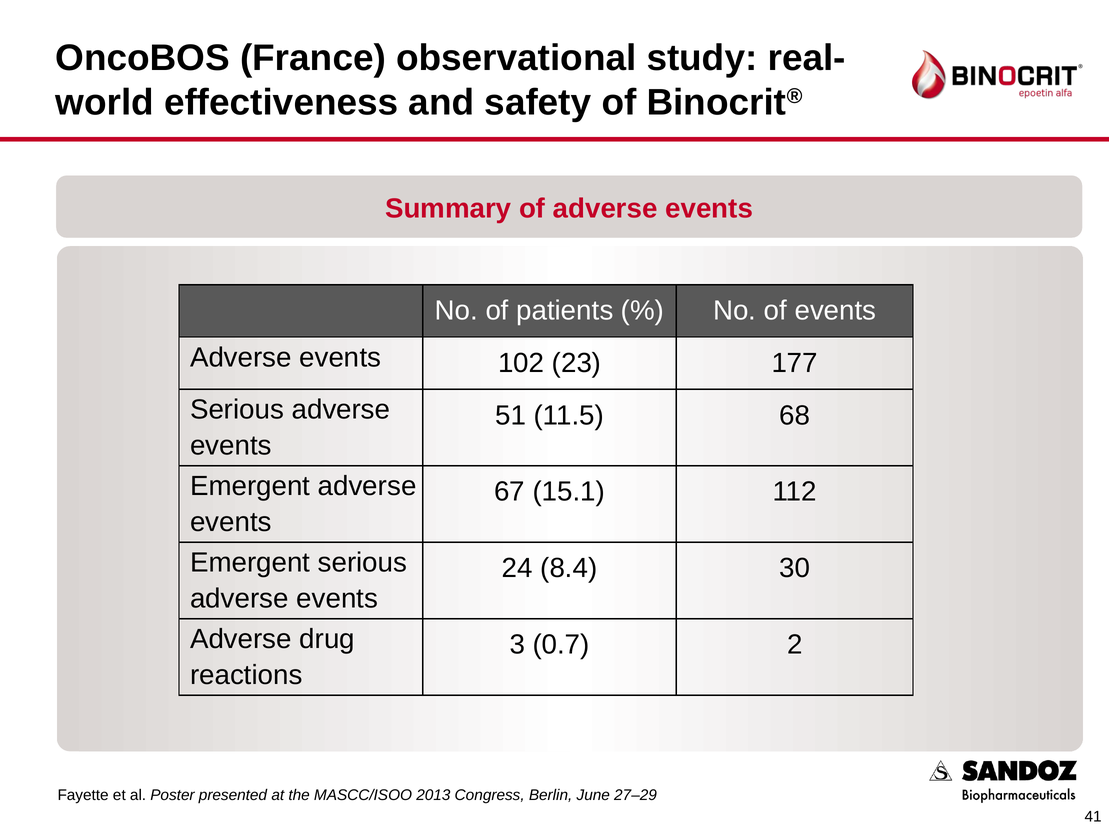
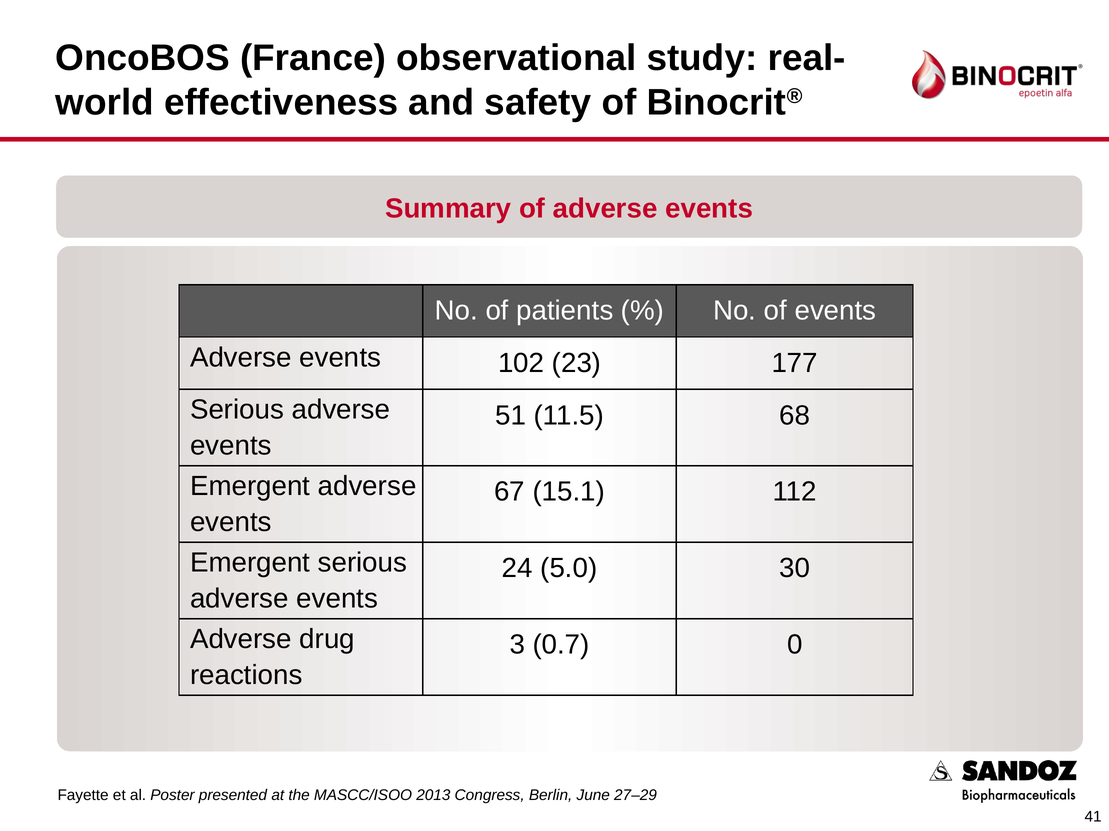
8.4: 8.4 -> 5.0 (569, 569)
2: 2 -> 0 (795, 645)
